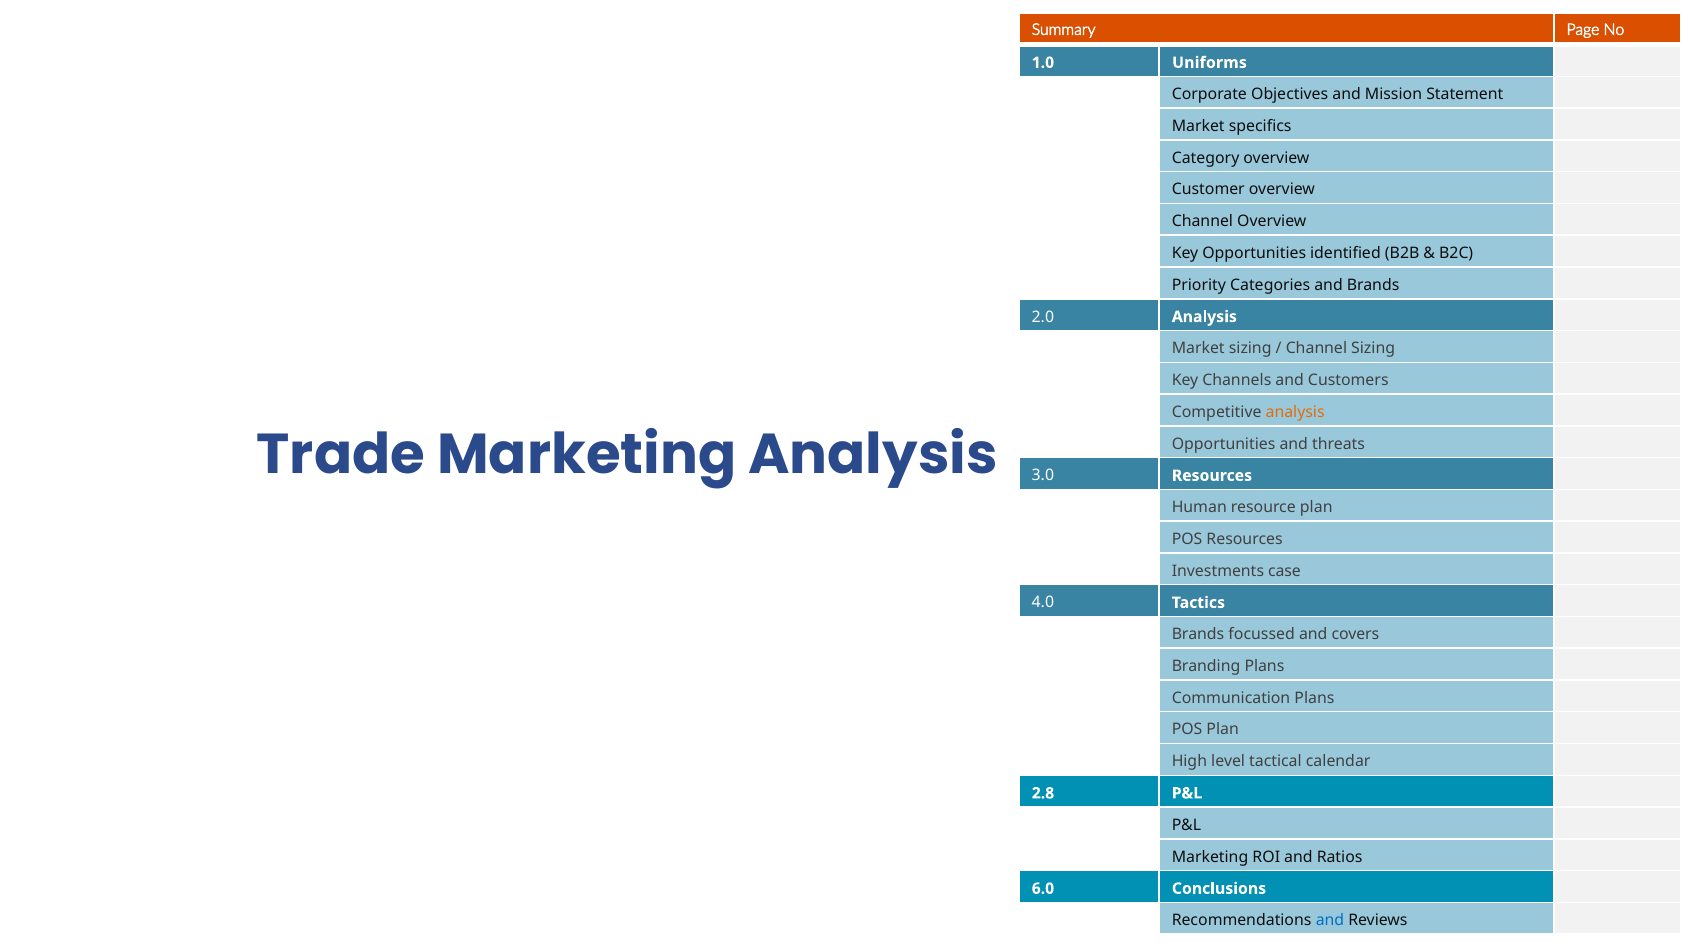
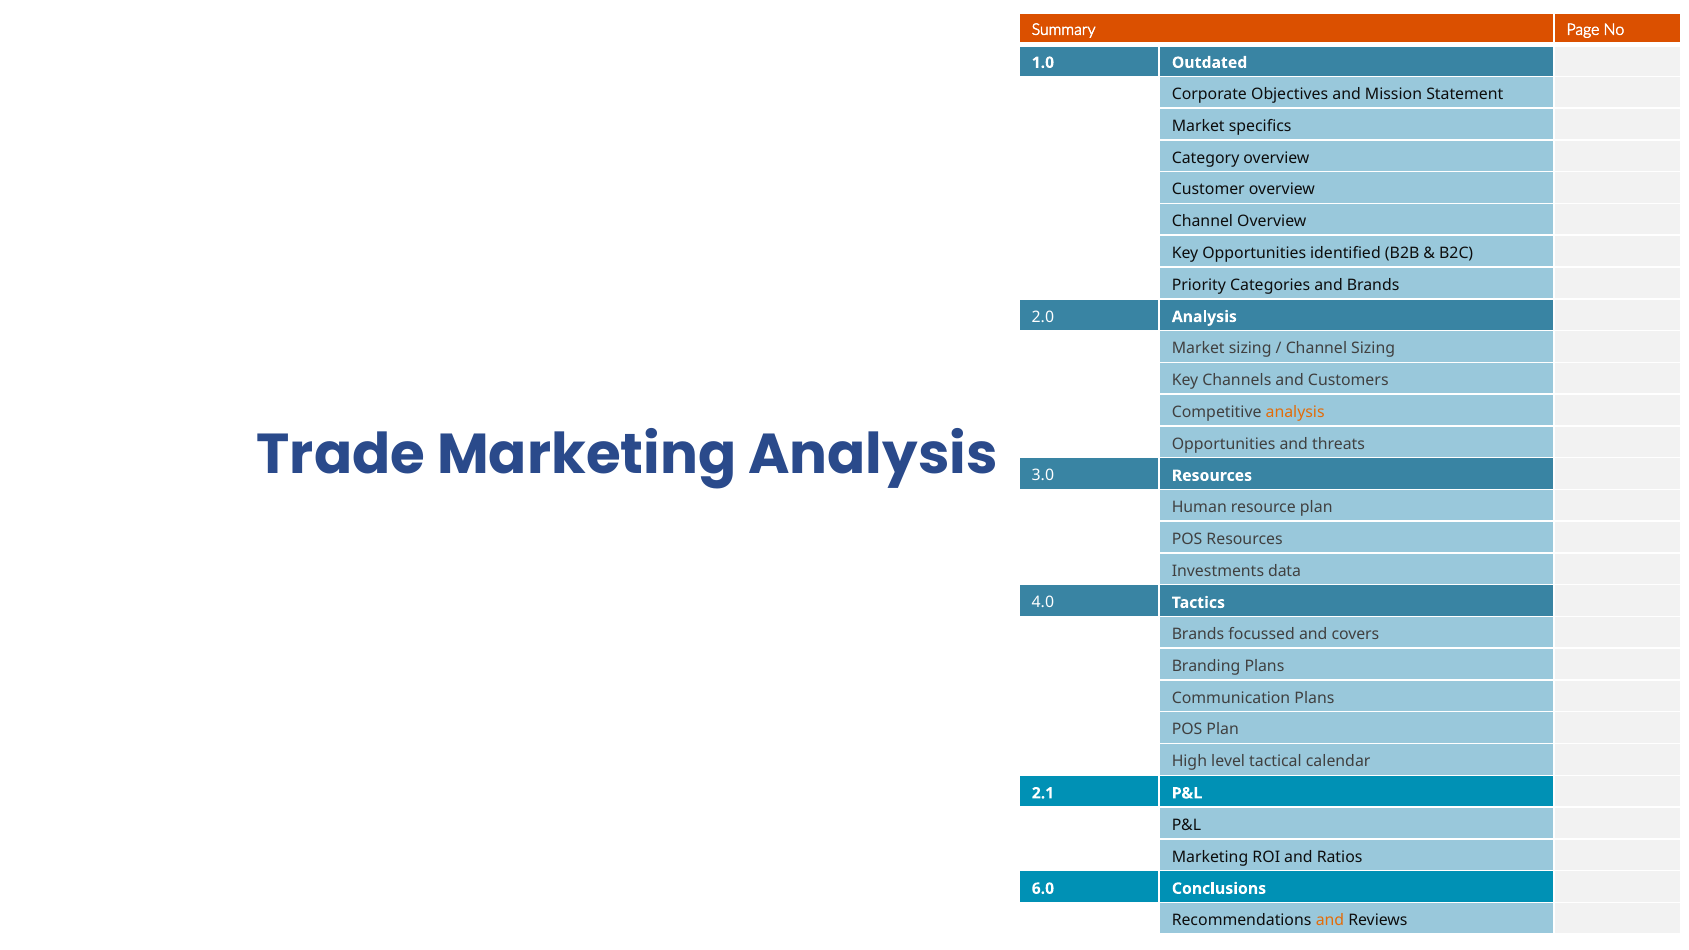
Uniforms: Uniforms -> Outdated (1210, 63)
case: case -> data (1285, 571)
2.8: 2.8 -> 2.1 (1043, 793)
and colour: blue -> orange (1330, 920)
